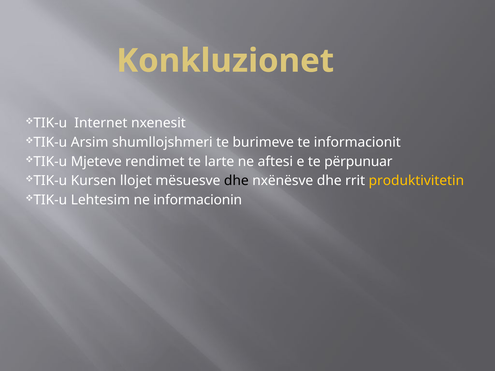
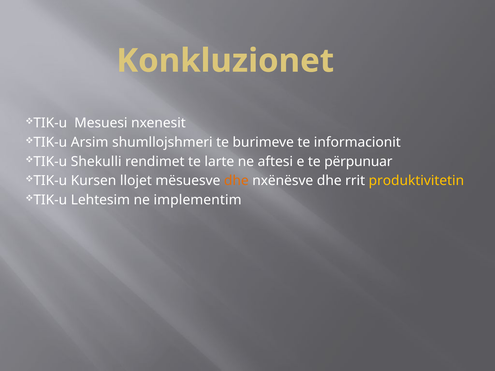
Internet: Internet -> Mesuesi (101, 123)
Mjeteve: Mjeteve -> Shekulli (96, 162)
dhe colour: black -> orange (236, 181)
informacionin: informacionin -> implementim (198, 200)
